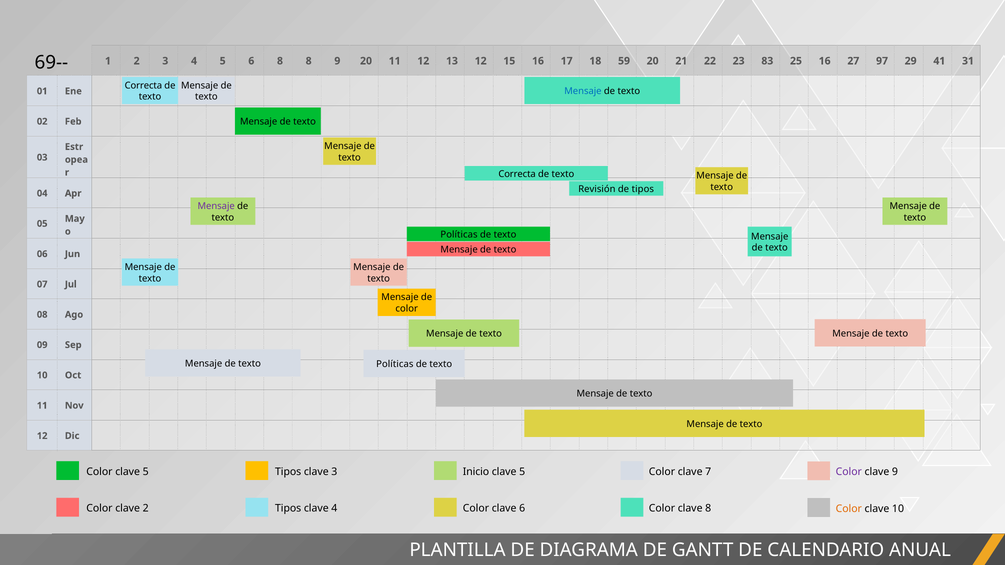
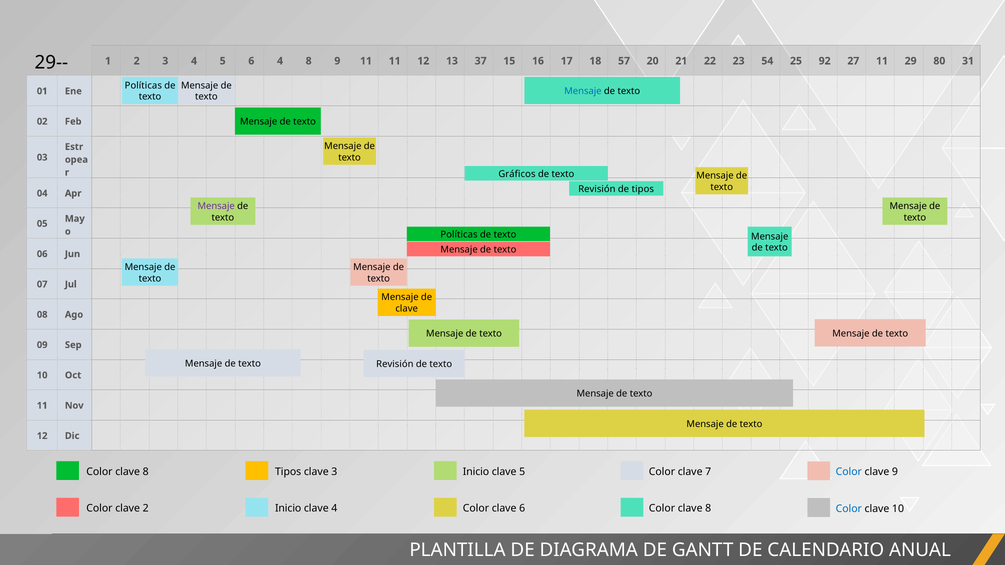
69--: 69-- -> 29-- (51, 63)
6 8: 8 -> 4 (280, 61)
9 20: 20 -> 11 (366, 61)
13 12: 12 -> 37 (481, 61)
59: 59 -> 57 (624, 61)
83: 83 -> 54 (767, 61)
25 16: 16 -> 92 (825, 61)
27 97: 97 -> 11 (882, 61)
41: 41 -> 80 (939, 61)
Correcta: Correcta -> Políticas (143, 86)
Correcta: Correcta -> Gráficos (517, 174)
color: color -> clave (407, 309)
Políticas: Políticas -> Revisión (395, 364)
5: 5 -> 8 (146, 472)
Color colour: purple -> blue (849, 472)
Tipos: Tipos -> Inicio (288, 509)
Color colour: orange -> blue (849, 509)
